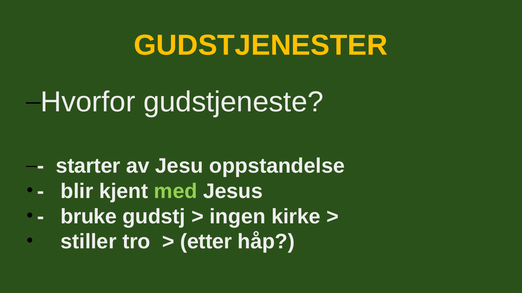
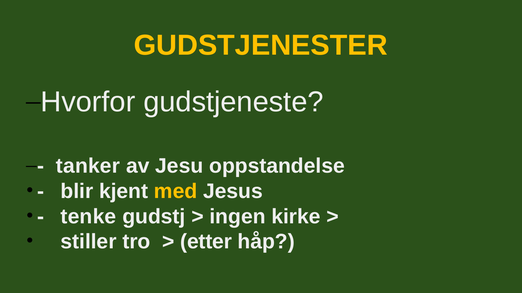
starter: starter -> tanker (88, 166)
med colour: light green -> yellow (176, 192)
bruke: bruke -> tenke (88, 217)
